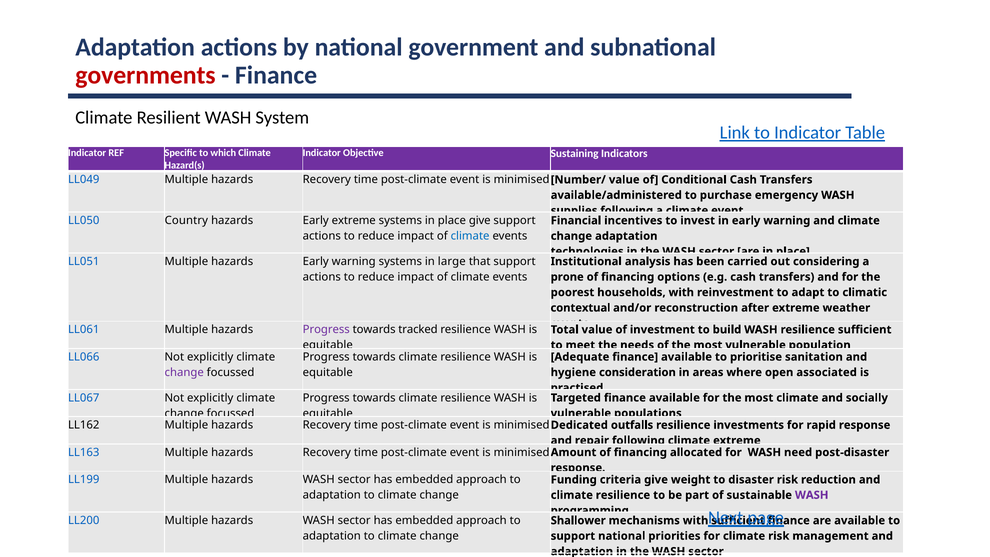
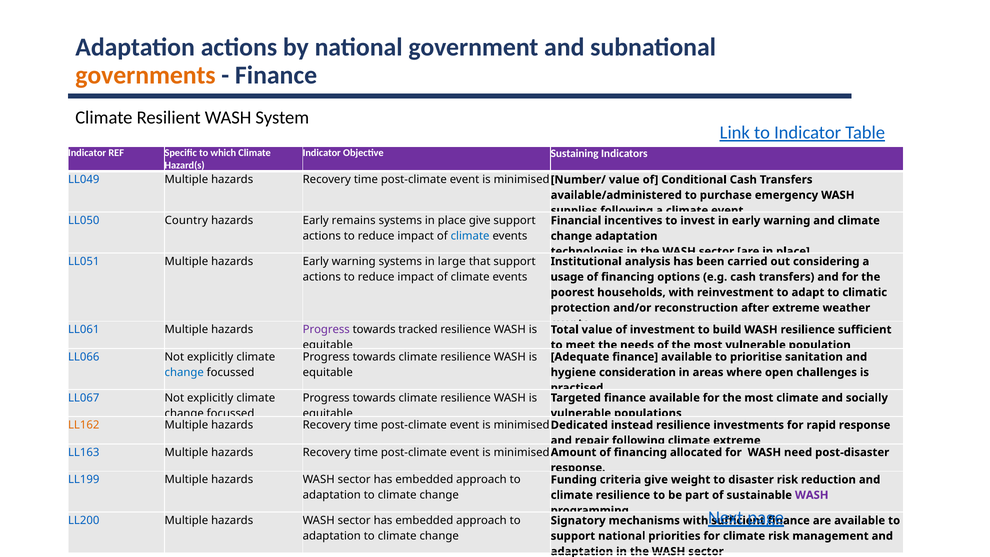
governments colour: red -> orange (145, 75)
Early extreme: extreme -> remains (354, 220)
prone: prone -> usage (567, 277)
contextual: contextual -> protection (580, 308)
change colour: purple -> blue (184, 372)
associated: associated -> challenges (827, 372)
LL162 colour: black -> orange (84, 425)
outfalls: outfalls -> instead (632, 425)
Shallower: Shallower -> Signatory (578, 520)
